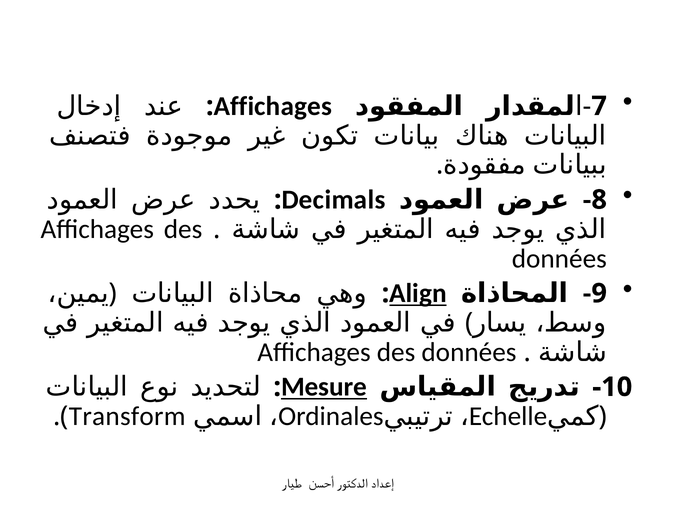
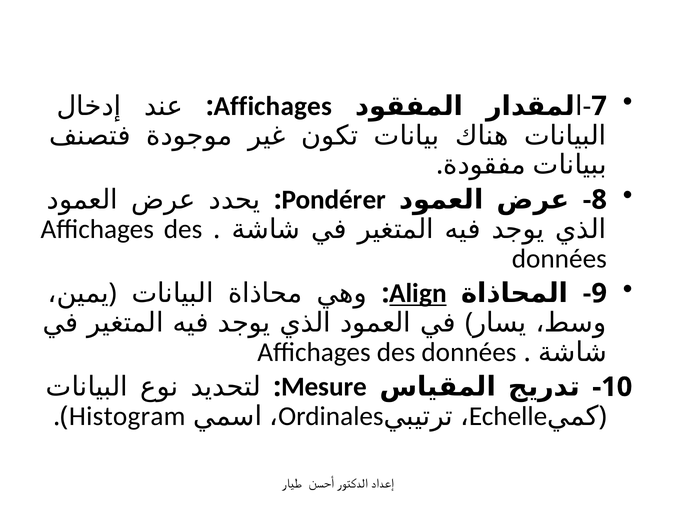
Decimals: Decimals -> Pondérer (334, 200)
Mesure underline: present -> none (324, 387)
Transform: Transform -> Histogram (127, 416)
